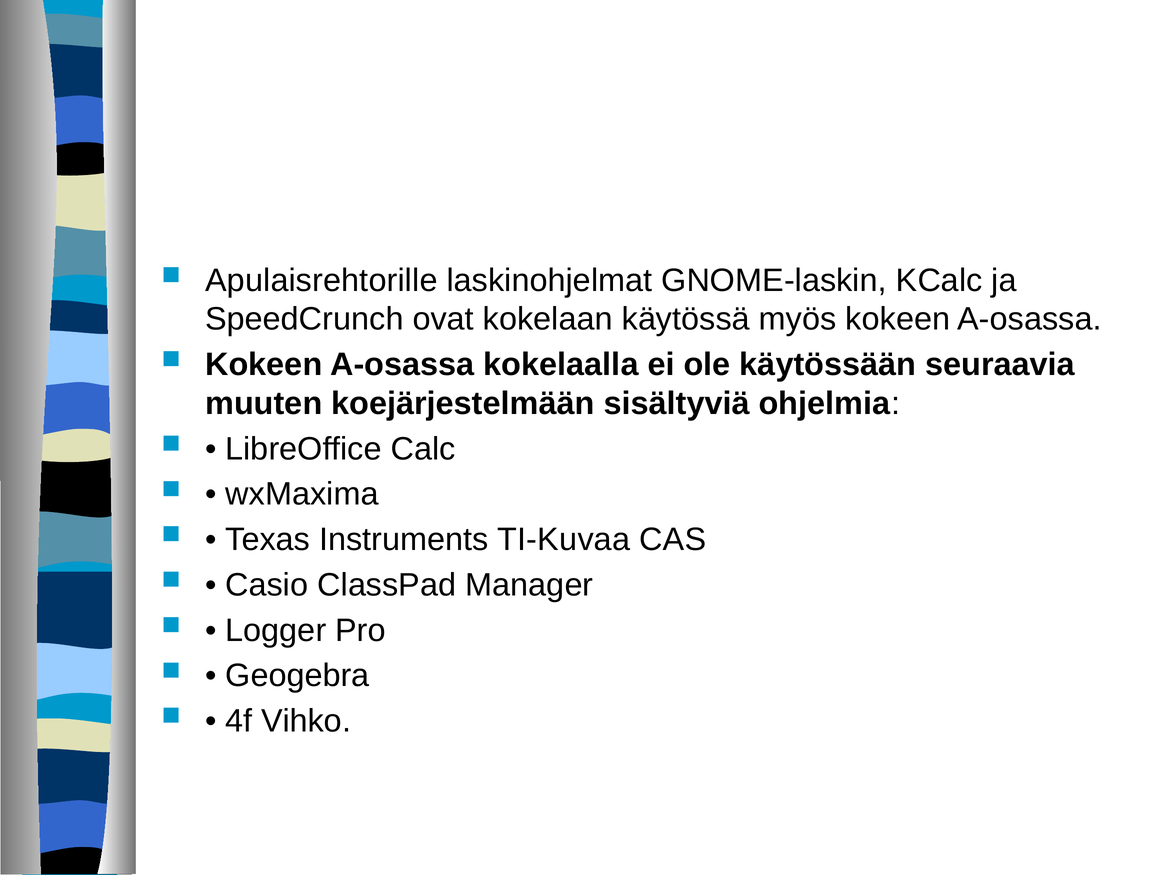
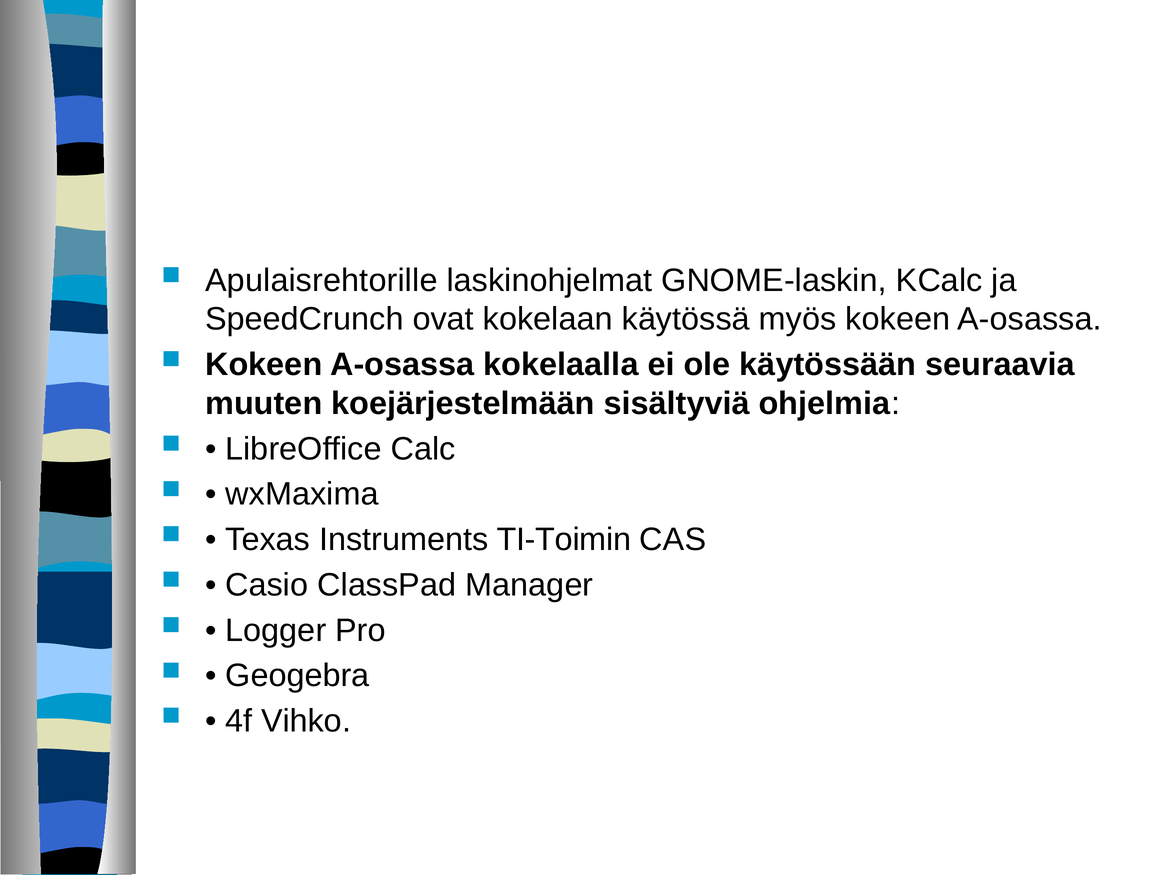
TI-Kuvaa: TI-Kuvaa -> TI-Toimin (564, 540)
